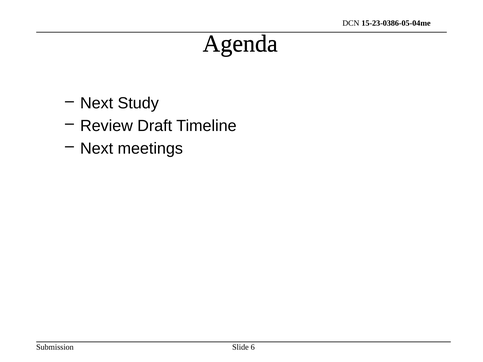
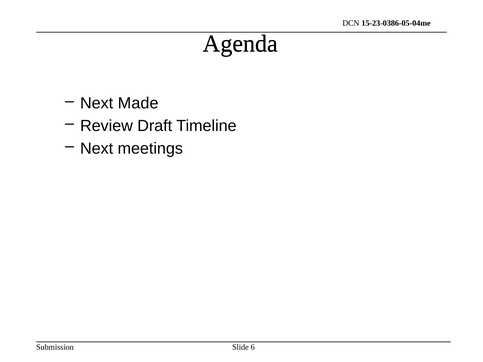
Study: Study -> Made (138, 103)
